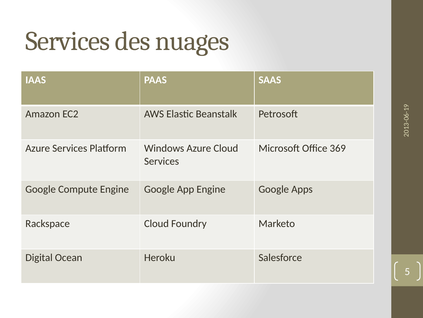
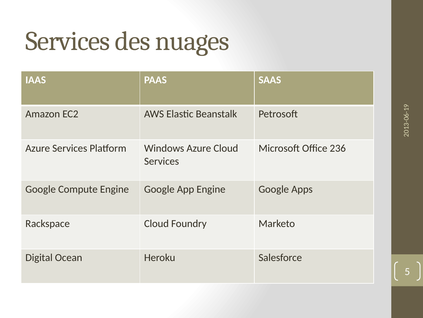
369: 369 -> 236 (338, 148)
